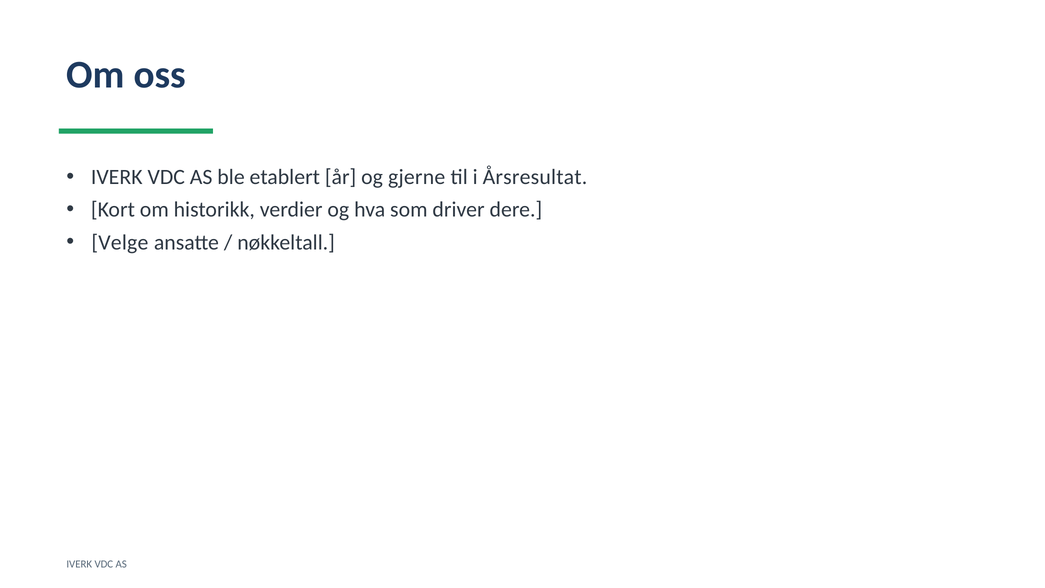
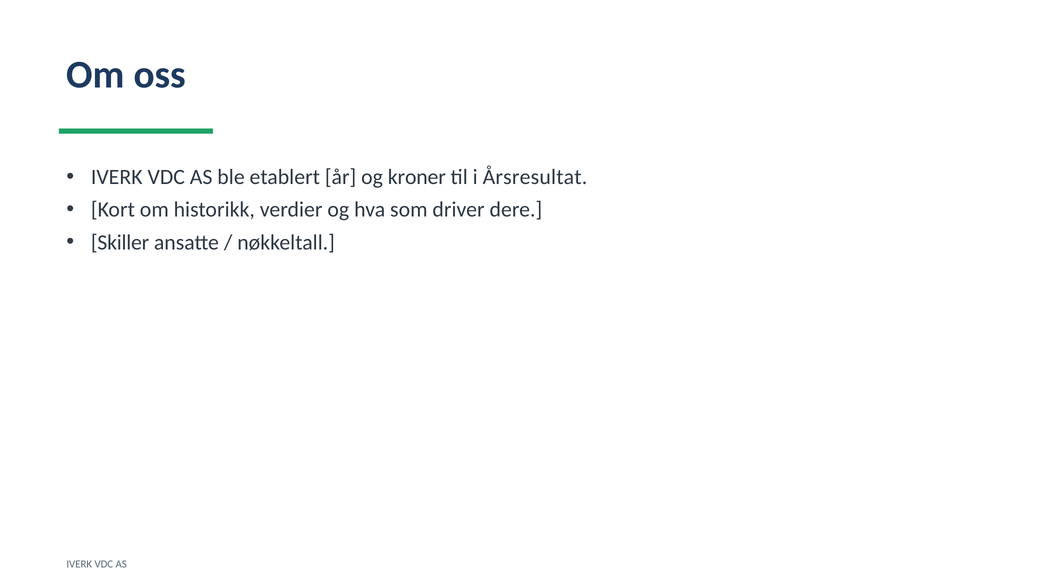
gjerne: gjerne -> kroner (417, 177)
Velge: Velge -> Skiller (120, 242)
